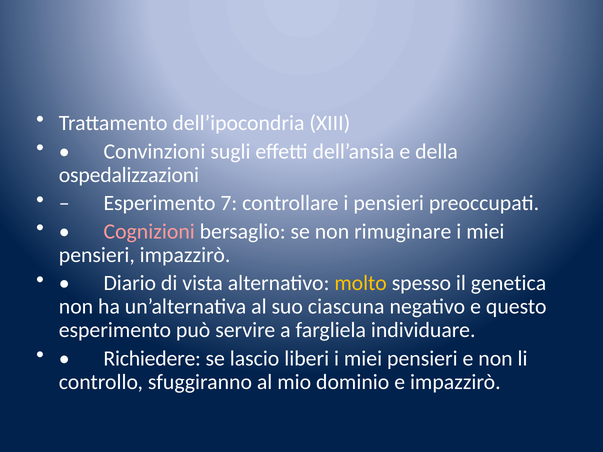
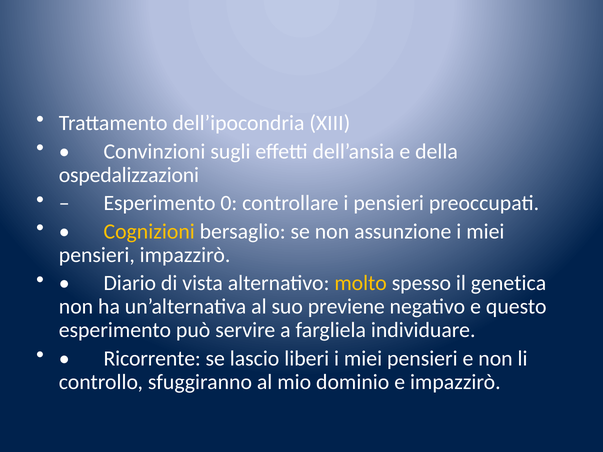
7: 7 -> 0 (229, 203)
Cognizioni colour: pink -> yellow (149, 232)
rimuginare: rimuginare -> assunzione (403, 232)
ciascuna: ciascuna -> previene (346, 307)
Richiedere: Richiedere -> Ricorrente (152, 359)
